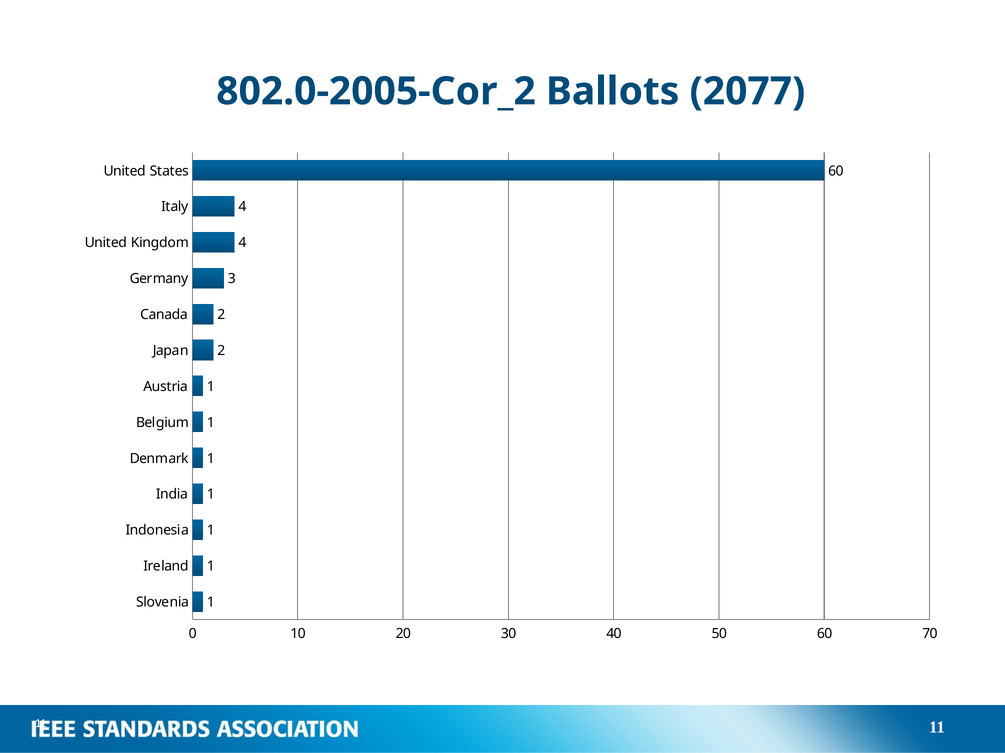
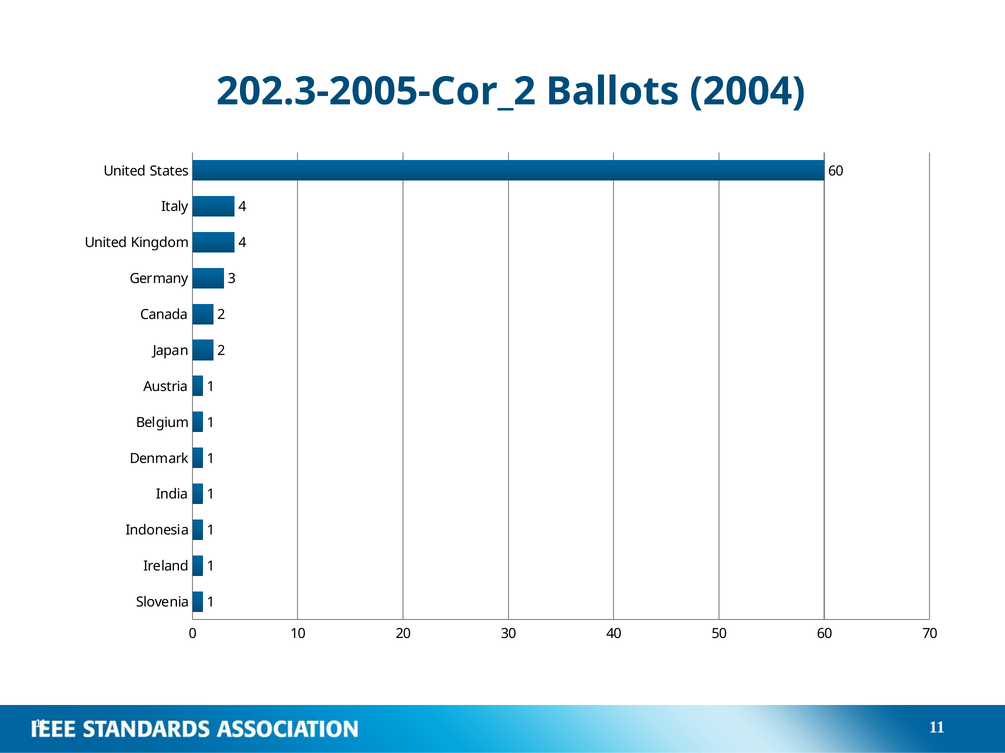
802.0-2005-Cor_2: 802.0-2005-Cor_2 -> 202.3-2005-Cor_2 (376, 91)
2077: 2077 -> 2004 (747, 91)
